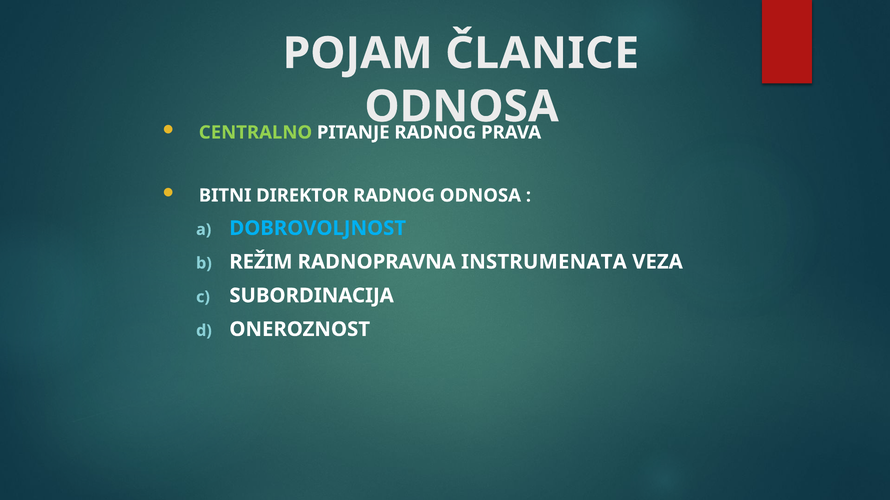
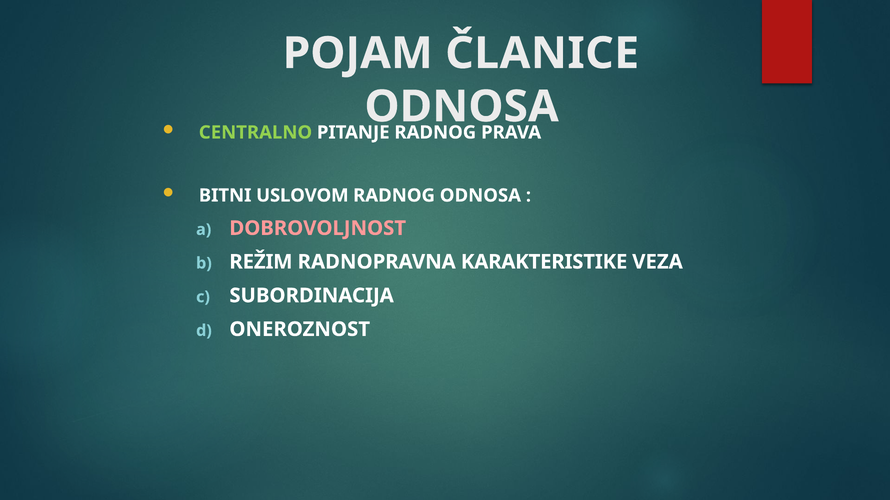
DIREKTOR: DIREKTOR -> USLOVOM (302, 196)
DOBROVOLJNOST colour: light blue -> pink (318, 228)
INSTRUMENATA: INSTRUMENATA -> KARAKTERISTIKE (544, 262)
